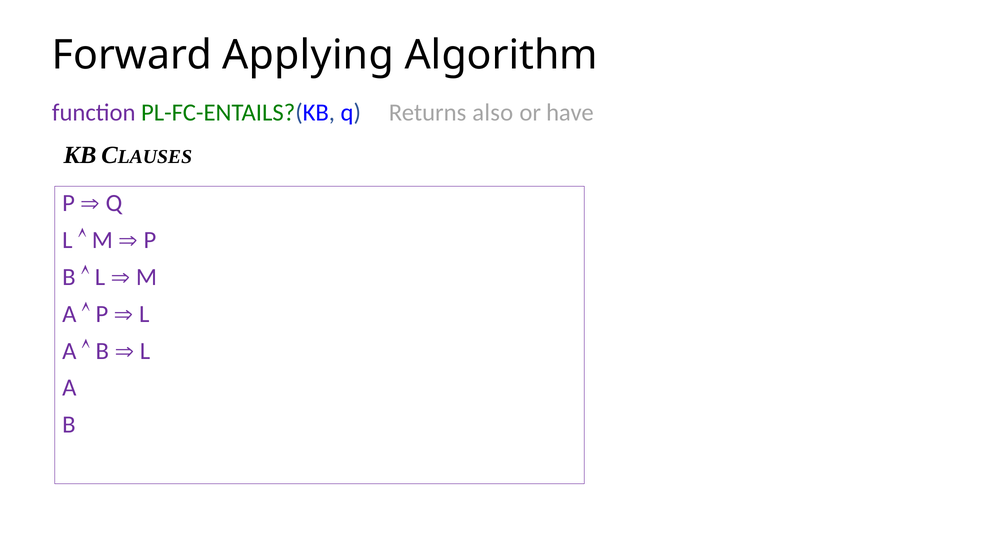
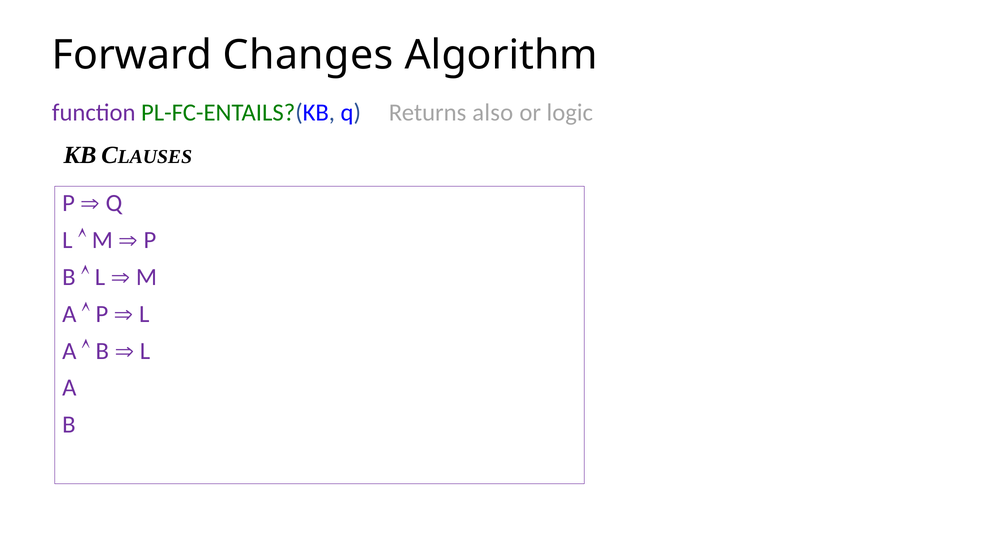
Applying: Applying -> Changes (308, 55)
have: have -> logic (570, 113)
